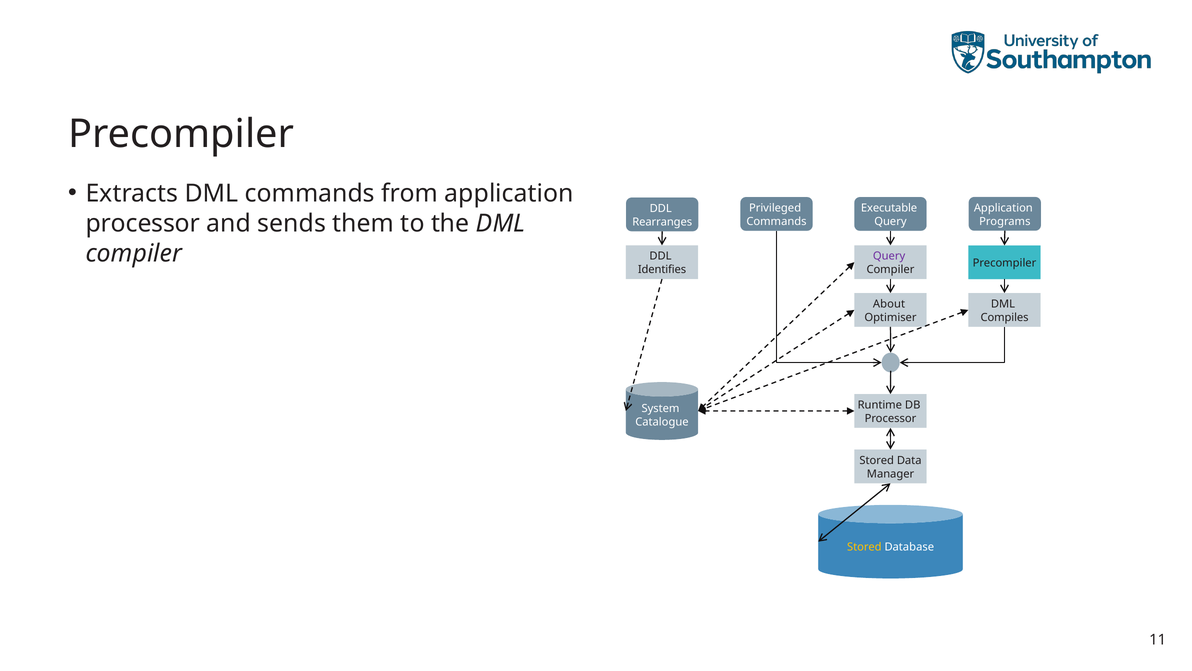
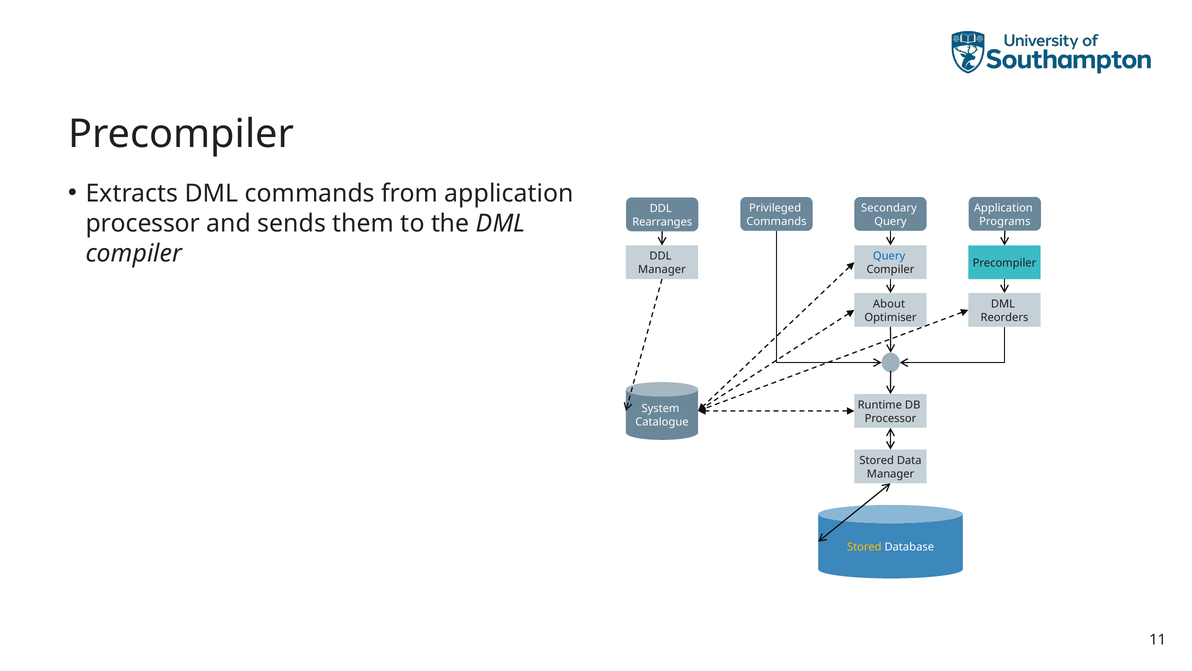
Executable: Executable -> Secondary (889, 208)
Query colour: purple -> blue (889, 256)
Identifies: Identifies -> Manager (662, 269)
Compiles: Compiles -> Reorders (1004, 317)
